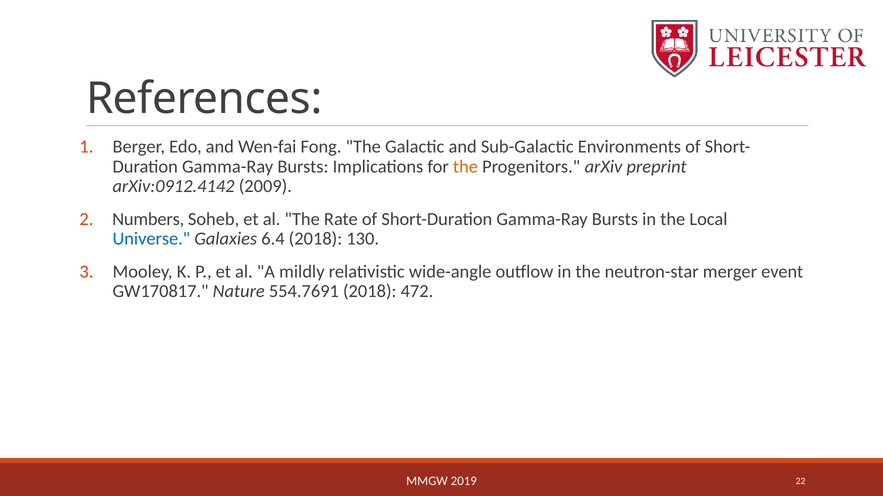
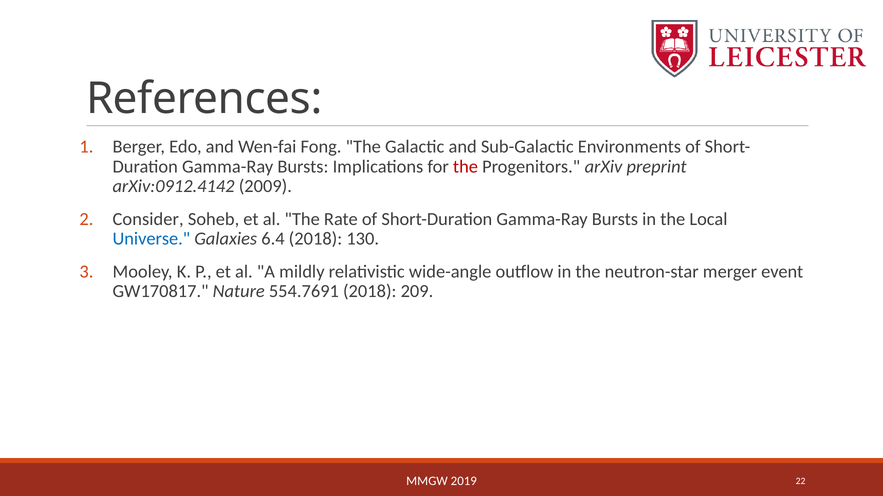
the colour: orange -> red (465, 167)
Numbers: Numbers -> Consider (148, 219)
472: 472 -> 209 (417, 292)
